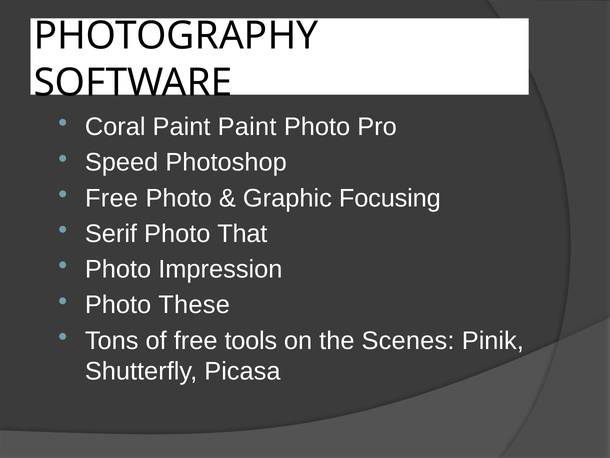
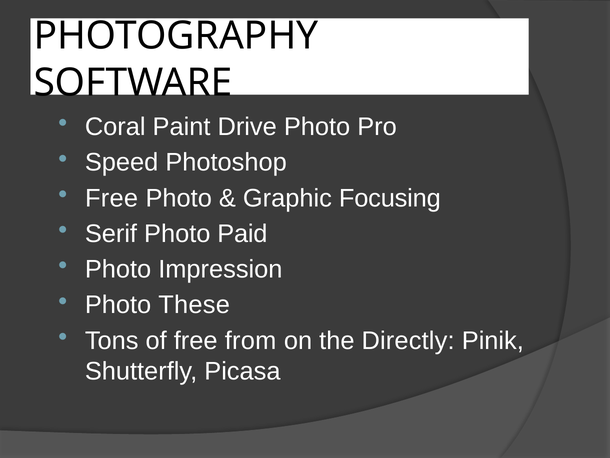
Paint Paint: Paint -> Drive (247, 127)
That: That -> Paid (242, 234)
tools: tools -> from (251, 340)
Scenes: Scenes -> Directly (408, 340)
